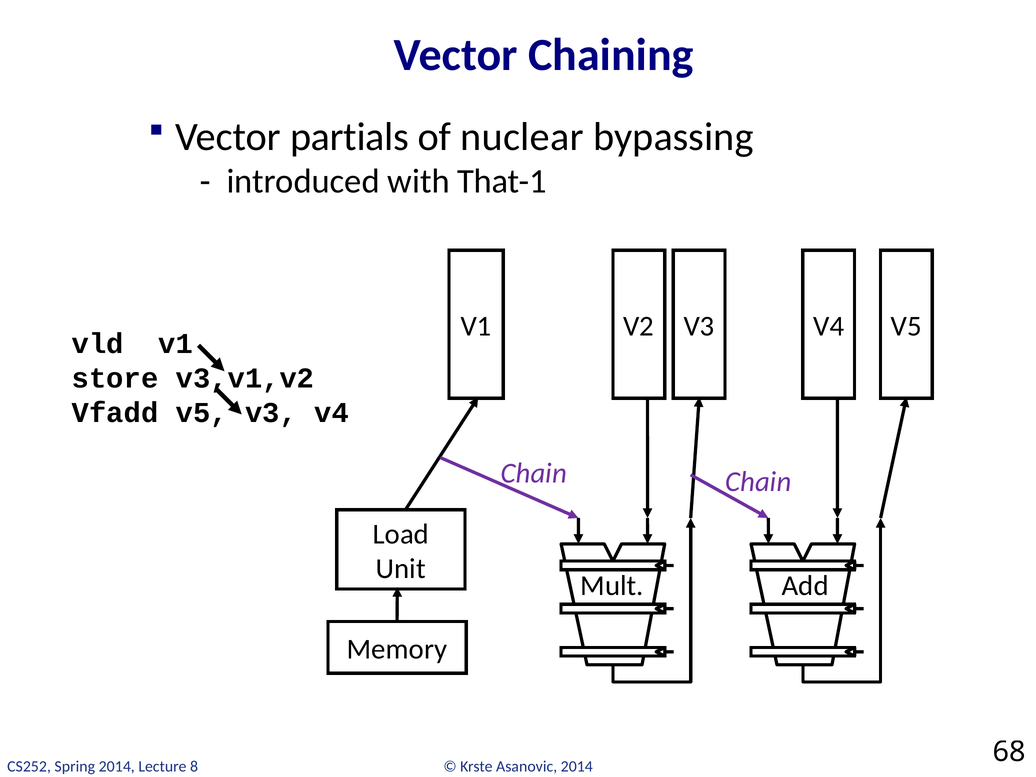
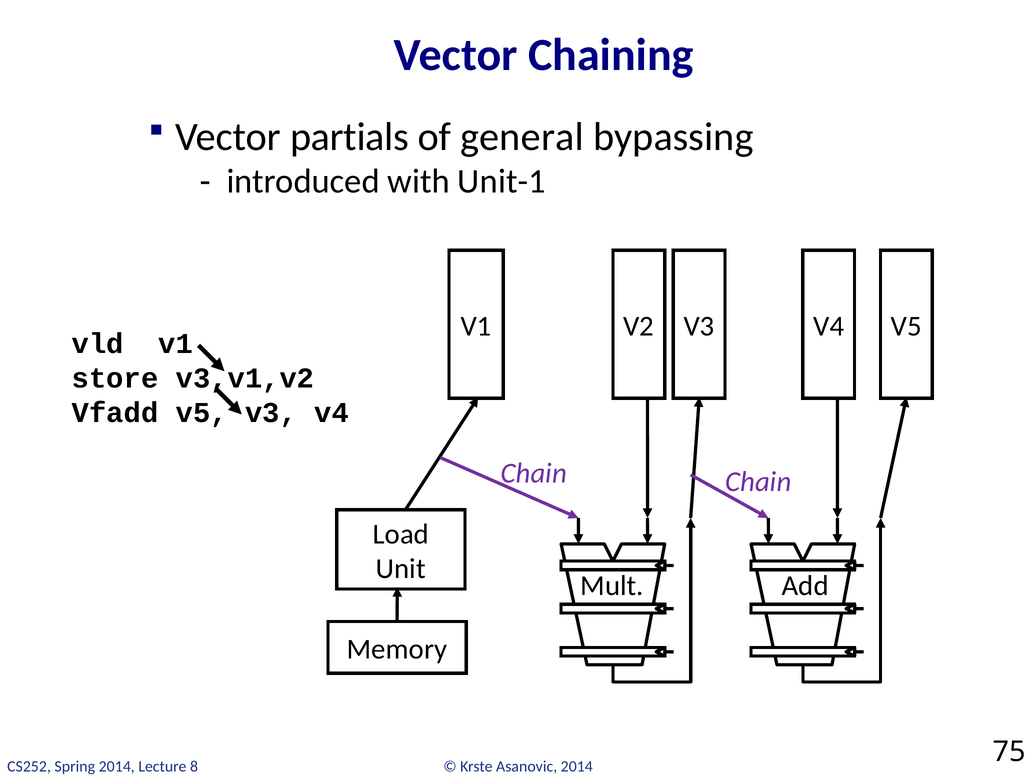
nuclear: nuclear -> general (522, 137)
That-1: That-1 -> Unit-1 (502, 181)
68: 68 -> 75 (1009, 752)
